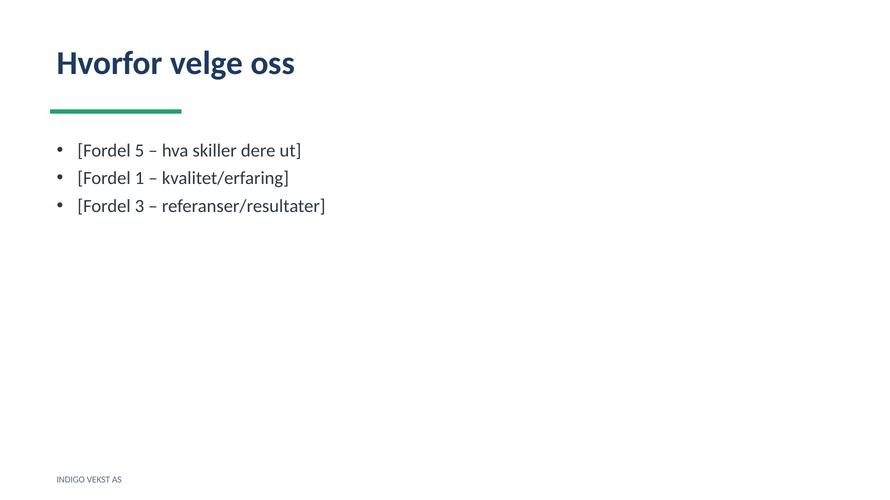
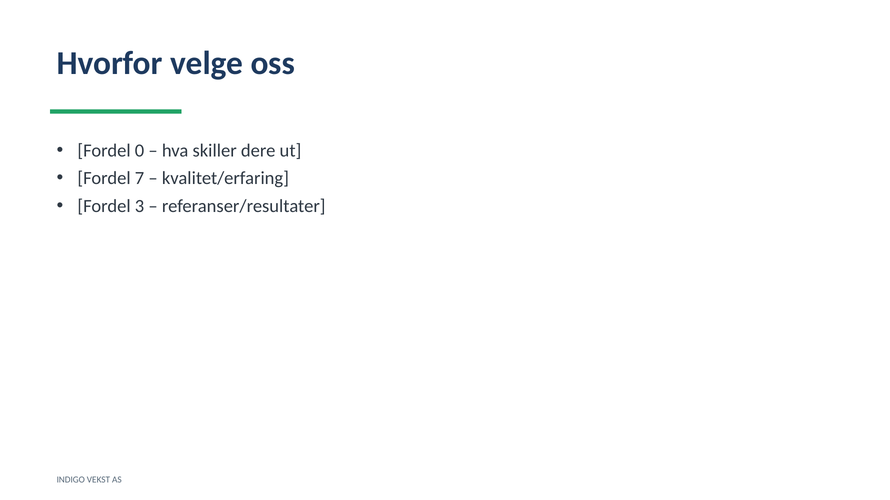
5: 5 -> 0 (140, 151)
1: 1 -> 7 (140, 179)
